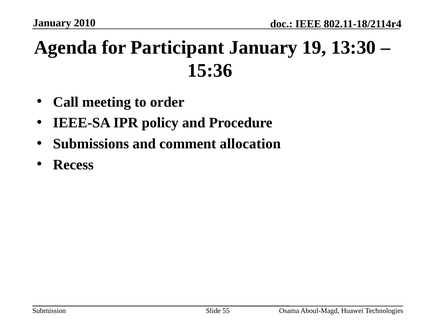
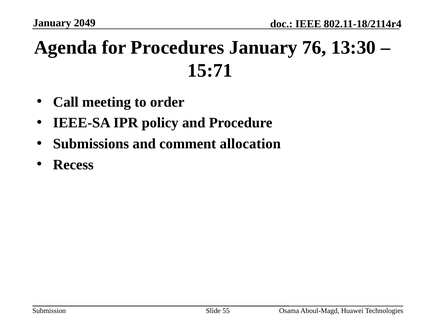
2010: 2010 -> 2049 (85, 23)
Participant: Participant -> Procedures (177, 47)
19: 19 -> 76 (314, 47)
15:36: 15:36 -> 15:71 (210, 70)
